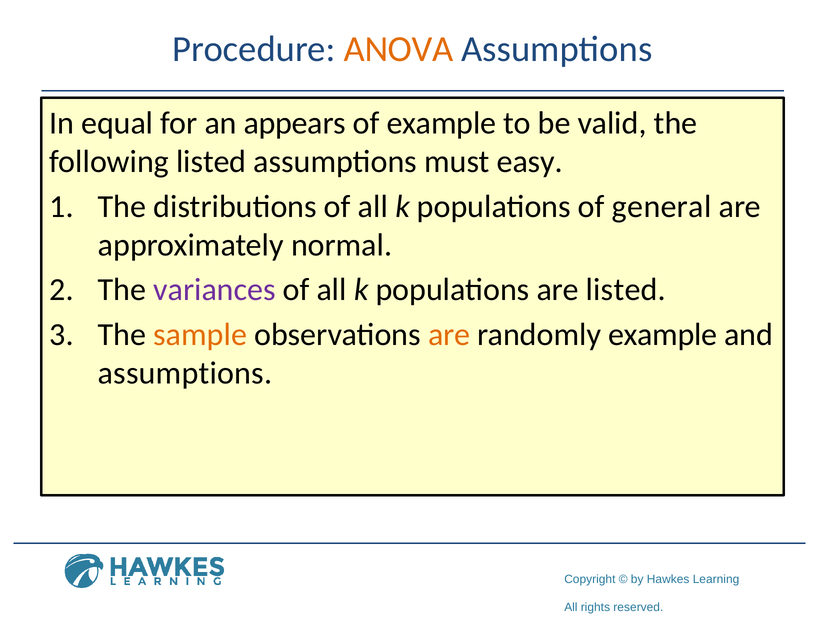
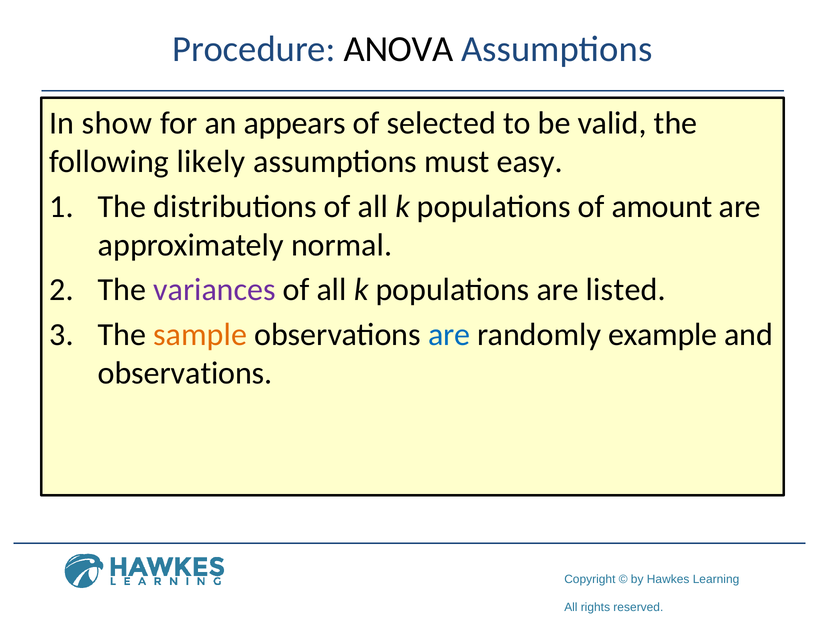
ANOVA colour: orange -> black (399, 49)
equal: equal -> show (117, 123)
of example: example -> selected (441, 123)
following listed: listed -> likely (211, 162)
general: general -> amount (662, 206)
are colour: orange -> blue (449, 335)
assumptions: assumptions -> observations (185, 373)
